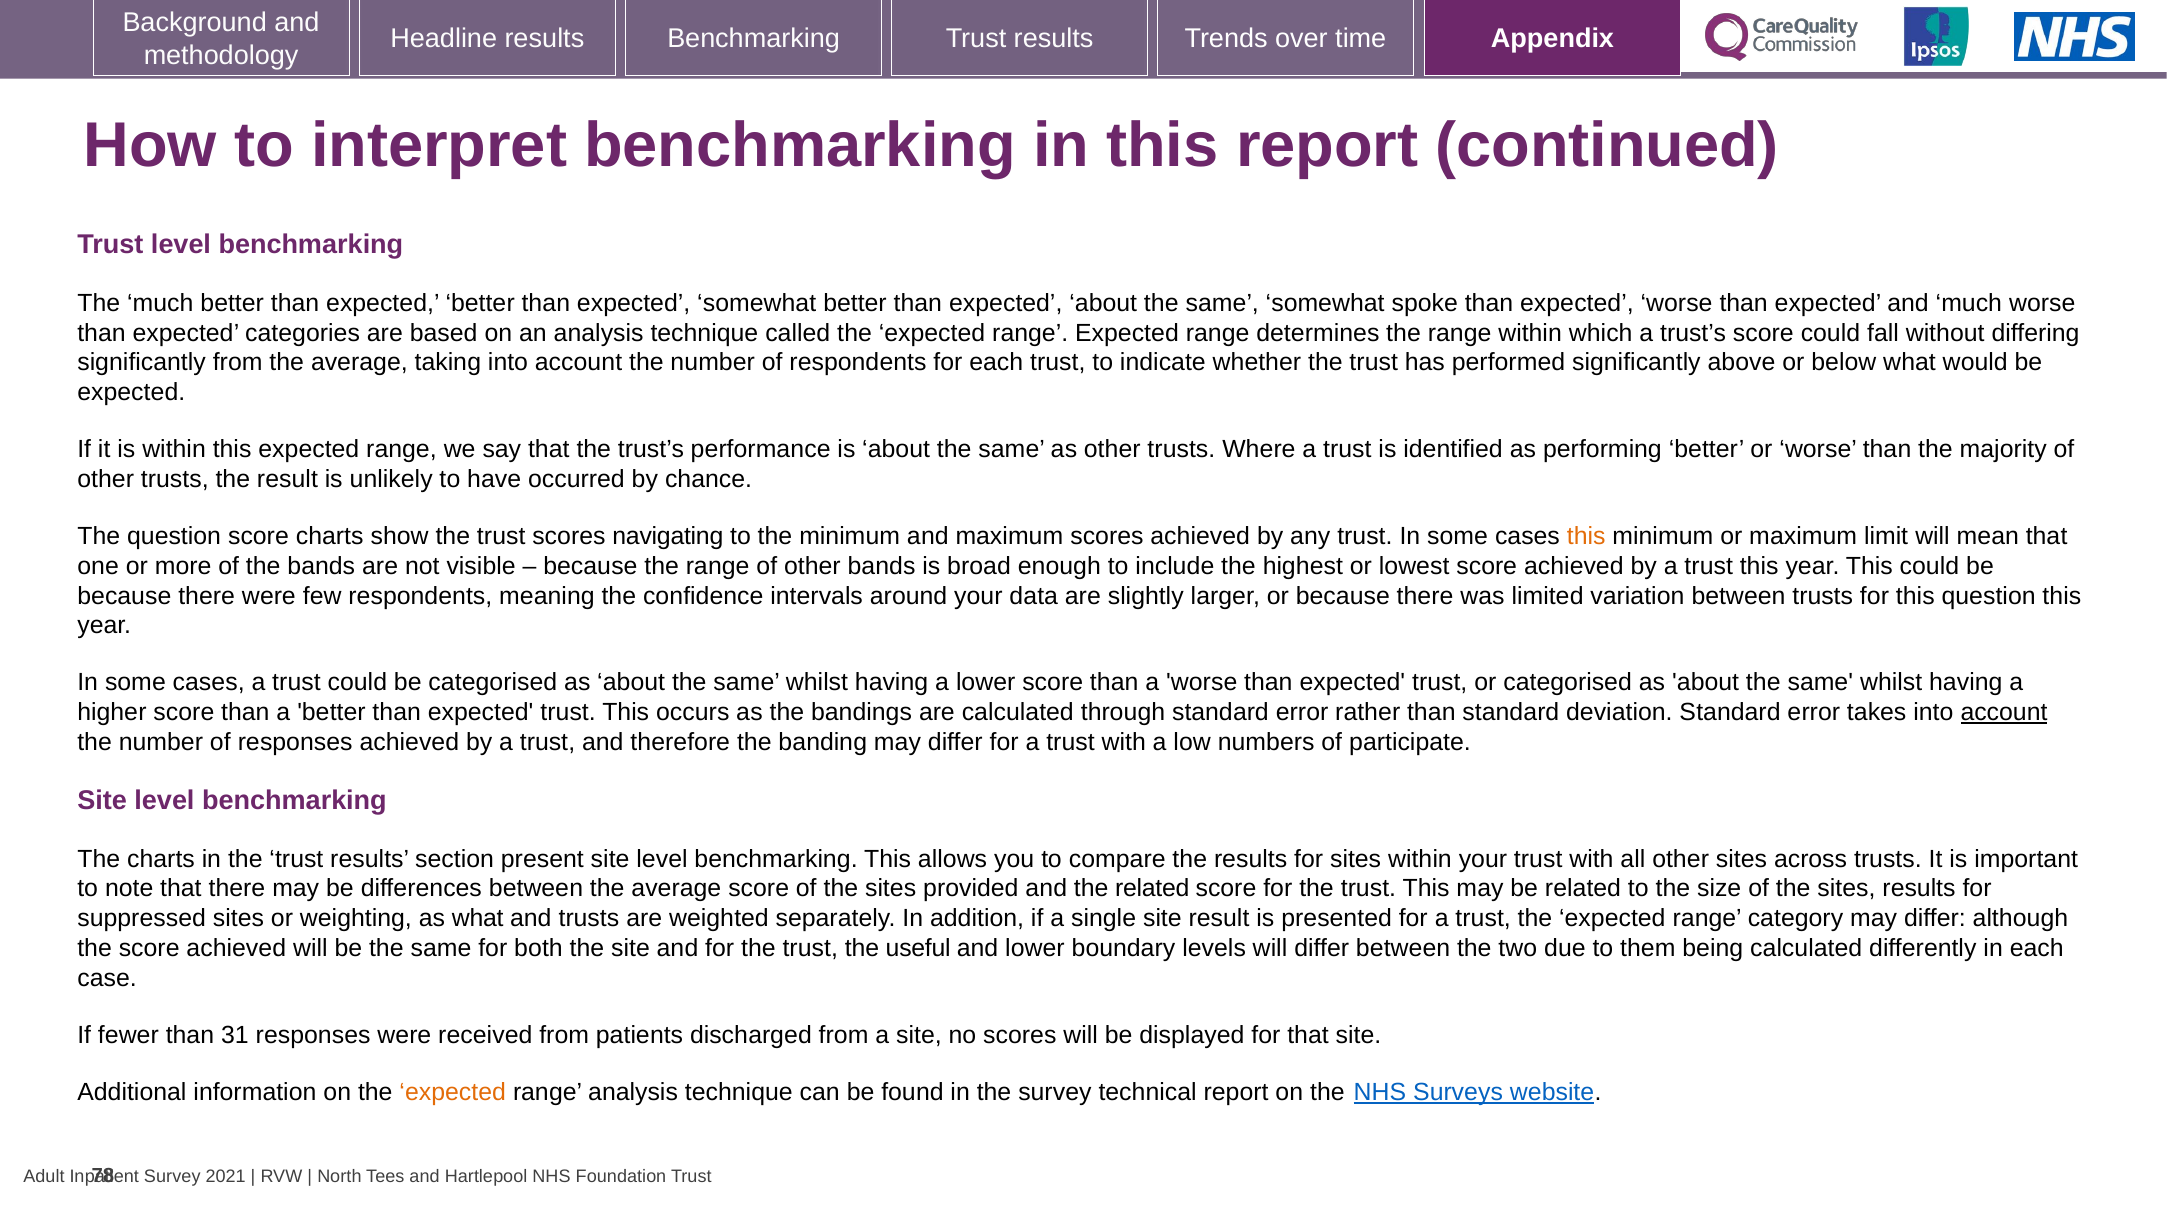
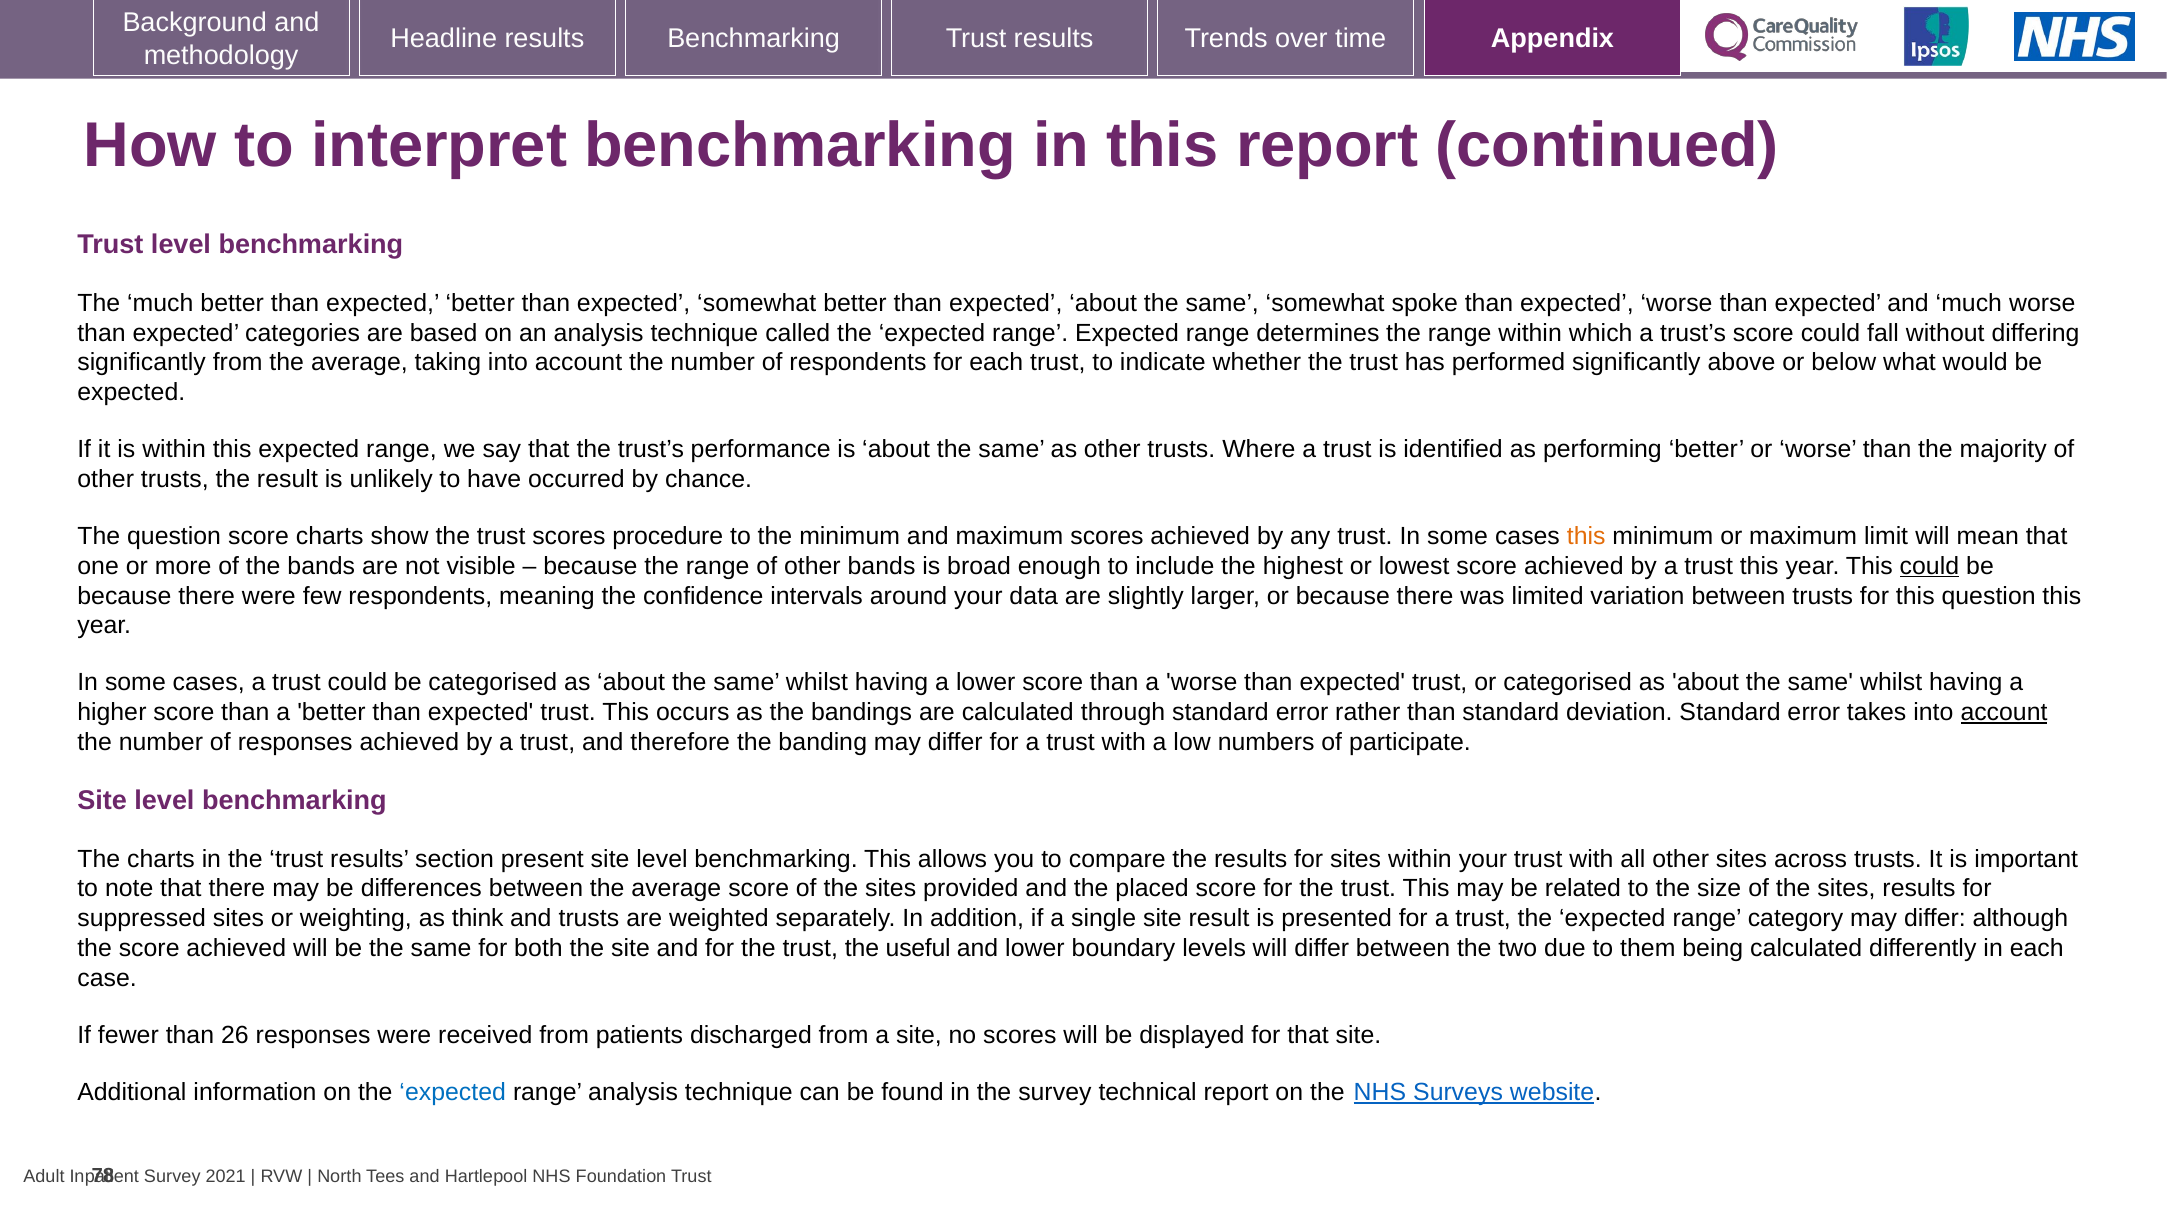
navigating: navigating -> procedure (668, 536)
could underline: none -> present (1929, 566)
the related: related -> placed (1152, 889)
as what: what -> think (478, 918)
31: 31 -> 26 (235, 1035)
expected colour: orange -> blue (453, 1092)
